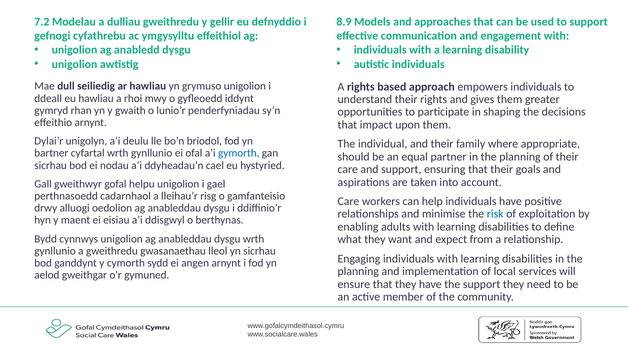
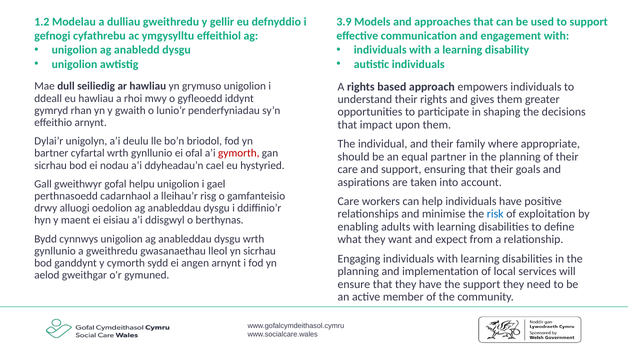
7.2: 7.2 -> 1.2 (42, 22)
8.9: 8.9 -> 3.9 (344, 22)
gymorth colour: blue -> red (239, 153)
